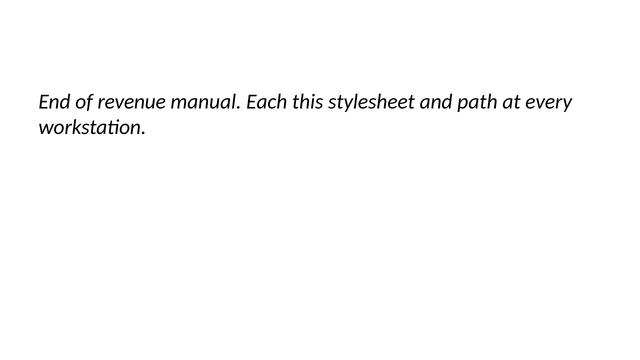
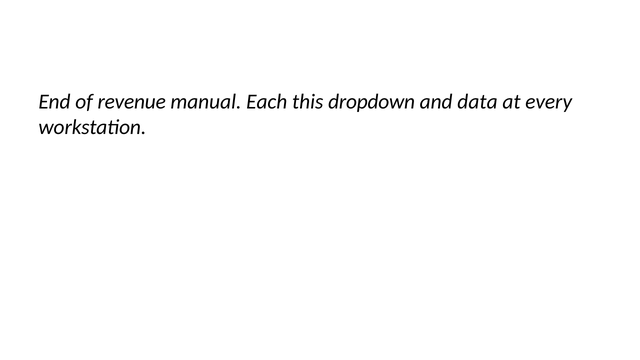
stylesheet: stylesheet -> dropdown (372, 102)
path: path -> data (477, 102)
